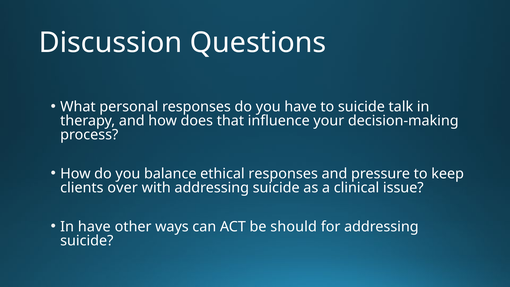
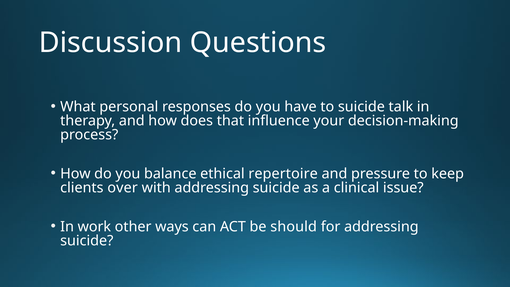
ethical responses: responses -> repertoire (283, 174)
In have: have -> work (94, 227)
